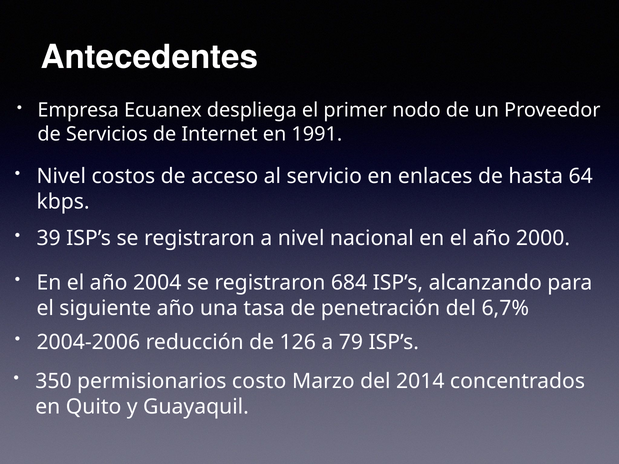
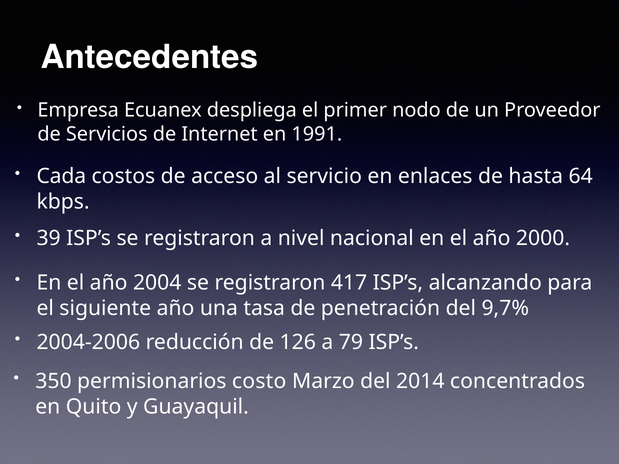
Nivel: Nivel -> Cada (61, 177)
684: 684 -> 417 (349, 283)
6,7%: 6,7% -> 9,7% (505, 308)
